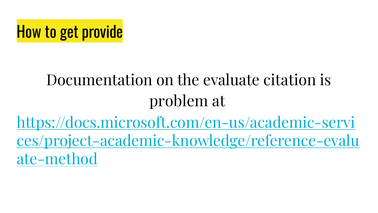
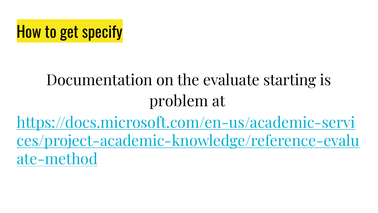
provide: provide -> specify (102, 33)
citation: citation -> starting (290, 80)
